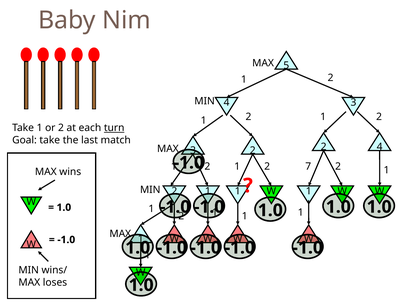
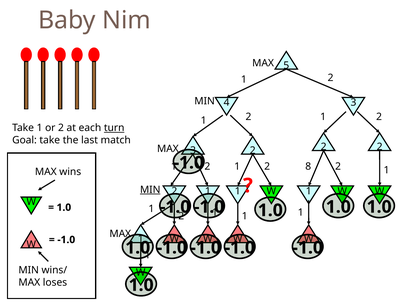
4: 4 -> 2 (380, 147)
7: 7 -> 8 (308, 166)
MIN underline: none -> present (150, 190)
